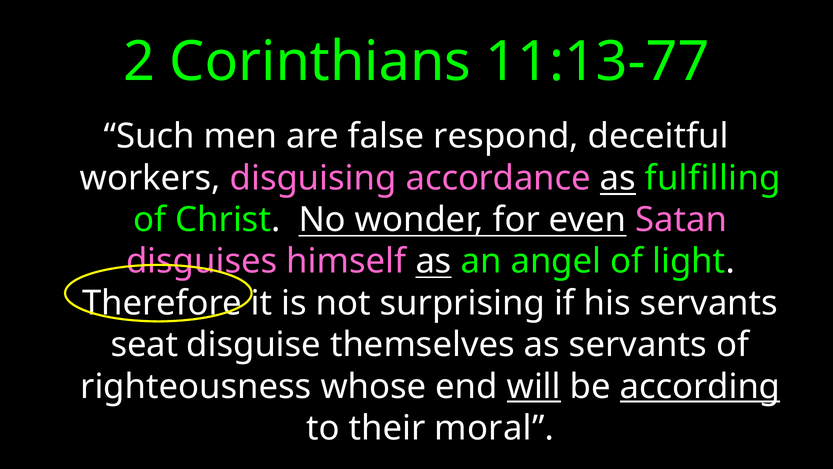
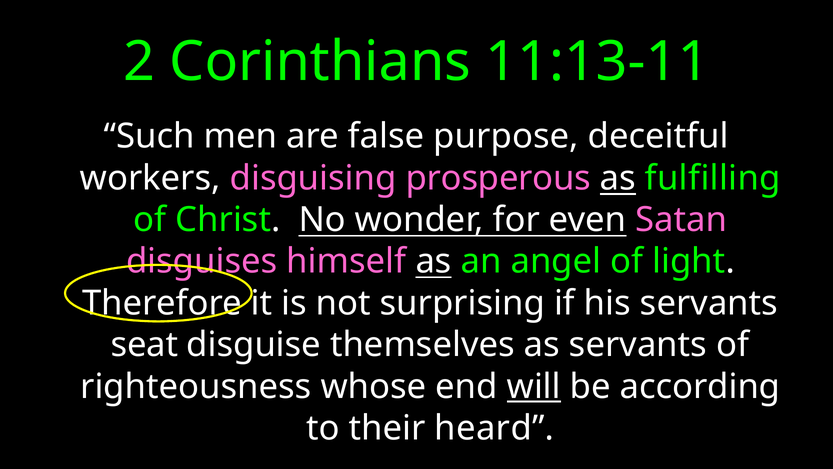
11:13-77: 11:13-77 -> 11:13-11 (597, 62)
respond: respond -> purpose (506, 136)
accordance: accordance -> prosperous (498, 178)
according underline: present -> none (700, 386)
moral: moral -> heard (494, 428)
